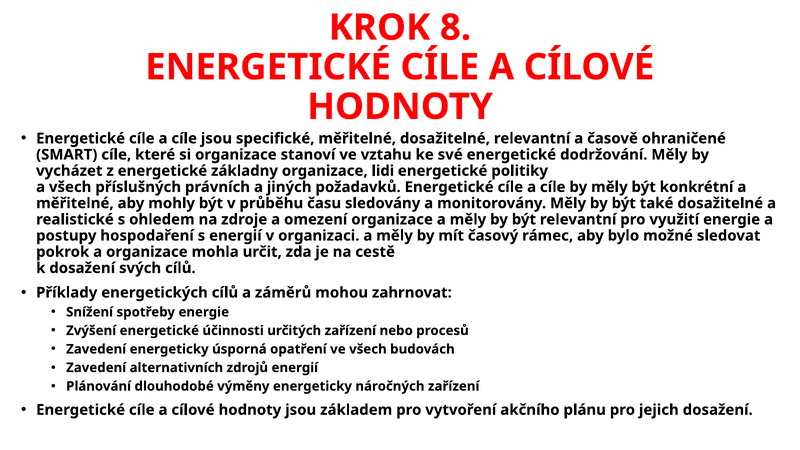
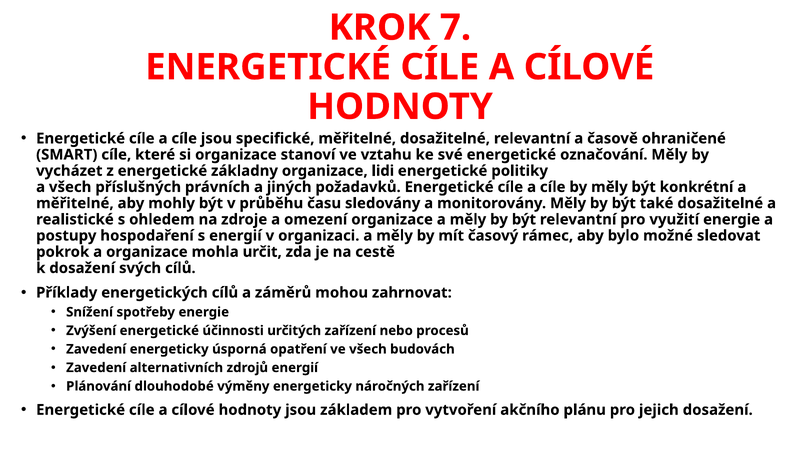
8: 8 -> 7 (456, 28)
dodržování: dodržování -> označování (604, 155)
